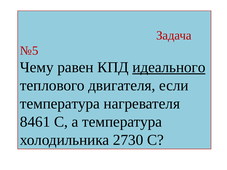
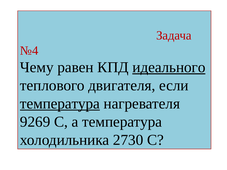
№5: №5 -> №4 (29, 51)
температура underline: none -> present (60, 104)
8461: 8461 -> 9269 (35, 122)
